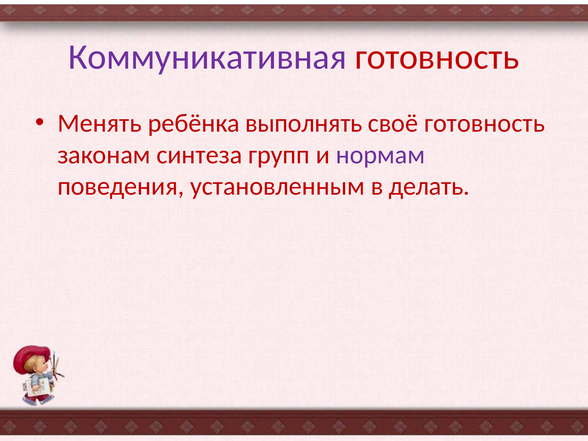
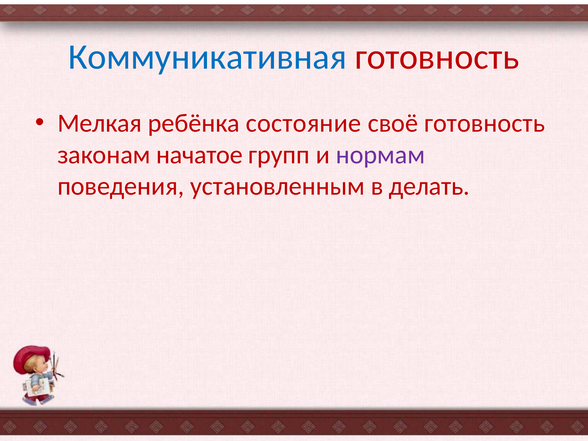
Коммуникативная colour: purple -> blue (208, 57)
Менять: Менять -> Мелкая (100, 123)
выполнять: выполнять -> состояние (304, 123)
синтеза: синтеза -> начатое (199, 155)
